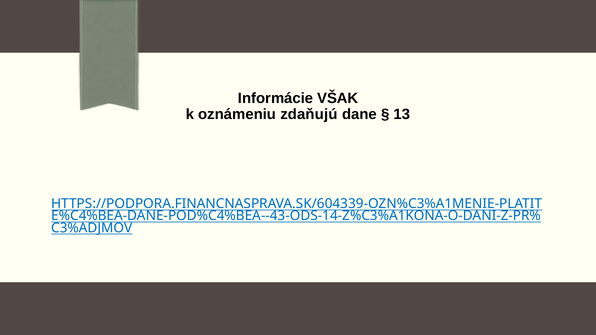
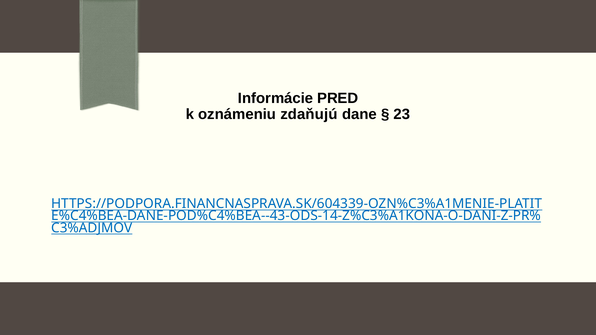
VŠAK: VŠAK -> PRED (338, 98)
13: 13 -> 23 (402, 114)
